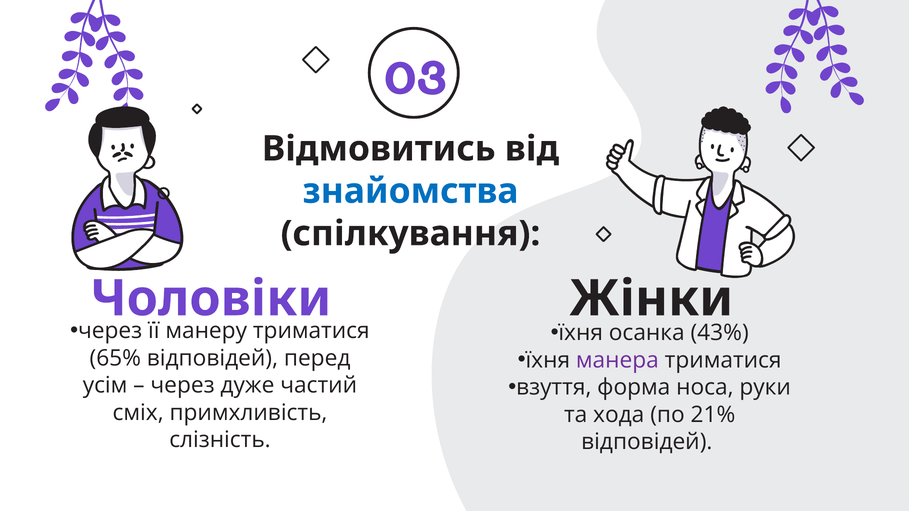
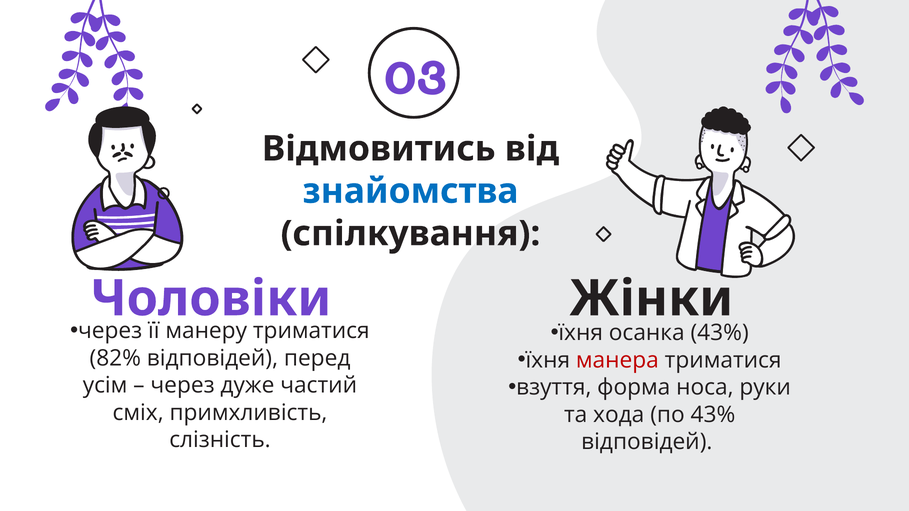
манера colour: purple -> red (617, 360)
65%: 65% -> 82% (115, 358)
по 21%: 21% -> 43% (713, 415)
